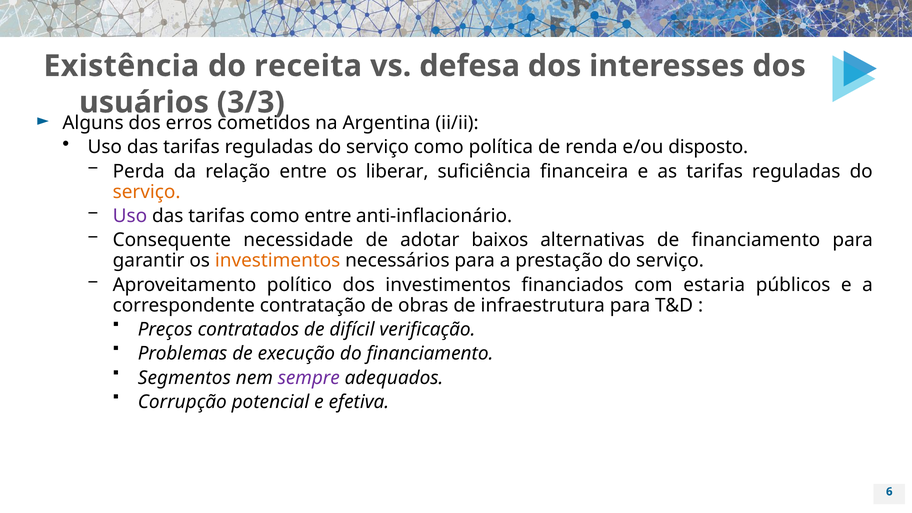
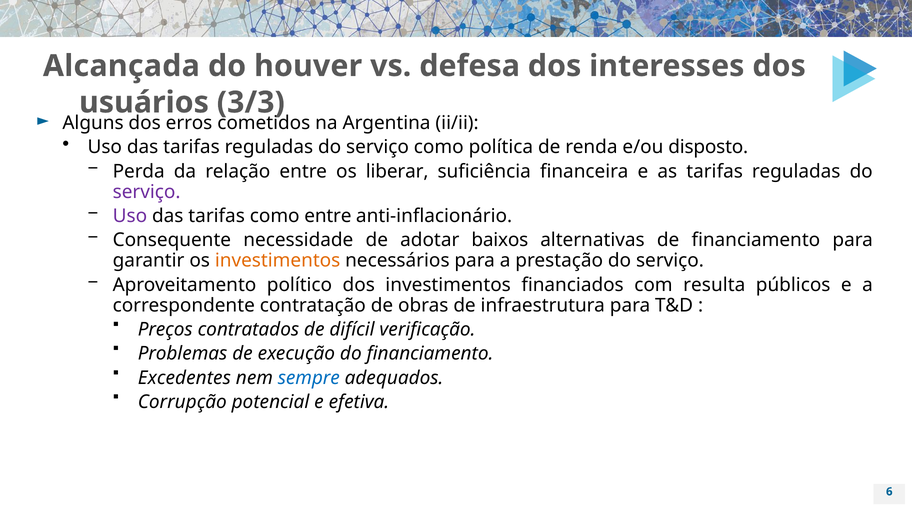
Existência: Existência -> Alcançada (121, 66)
receita: receita -> houver (308, 66)
serviço colour: orange -> purple (147, 192)
estaria: estaria -> resulta (714, 285)
Segmentos: Segmentos -> Excedentes (184, 378)
sempre colour: purple -> blue (309, 378)
